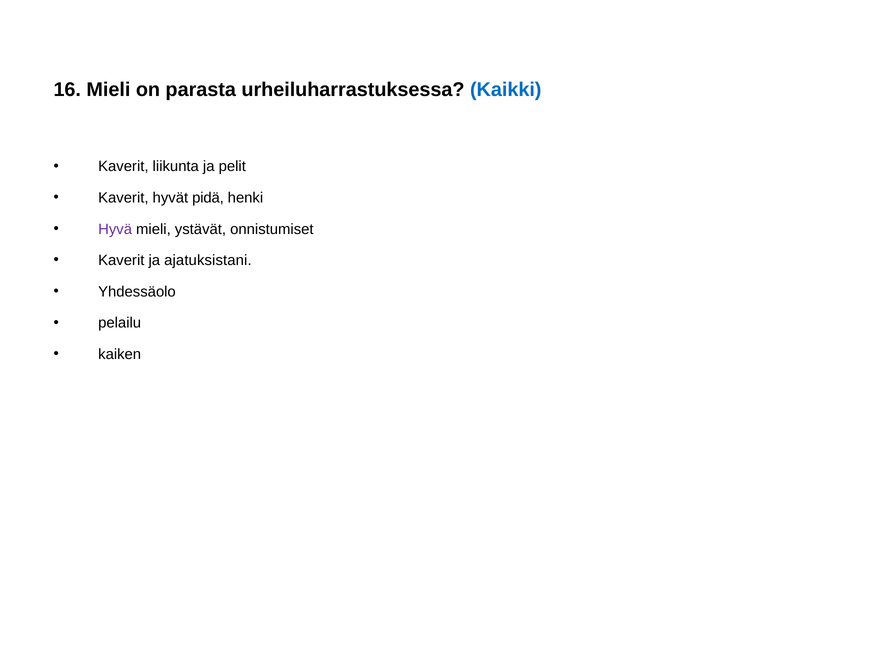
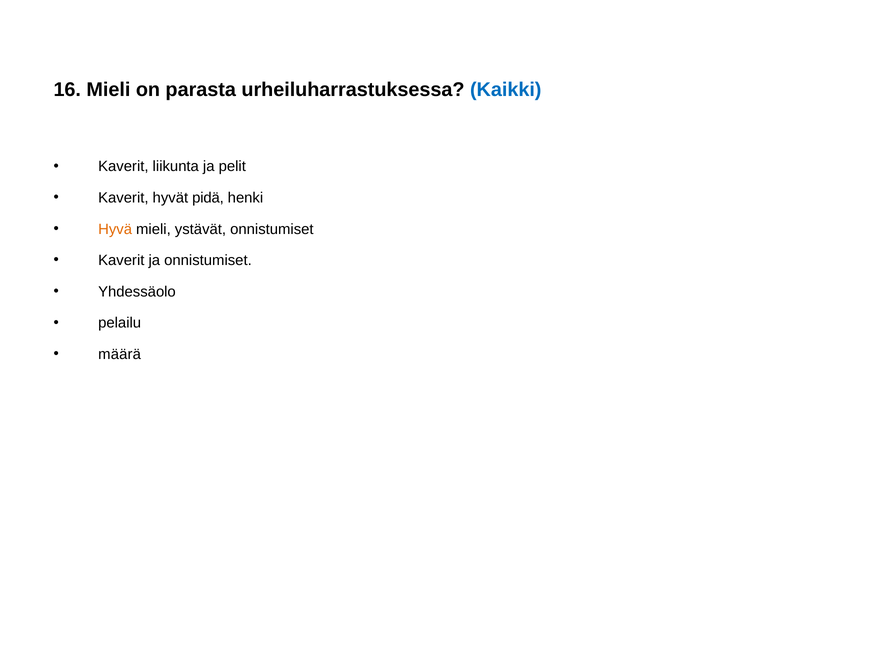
Hyvä colour: purple -> orange (115, 229)
ja ajatuksistani: ajatuksistani -> onnistumiset (208, 260)
kaiken: kaiken -> määrä (120, 354)
